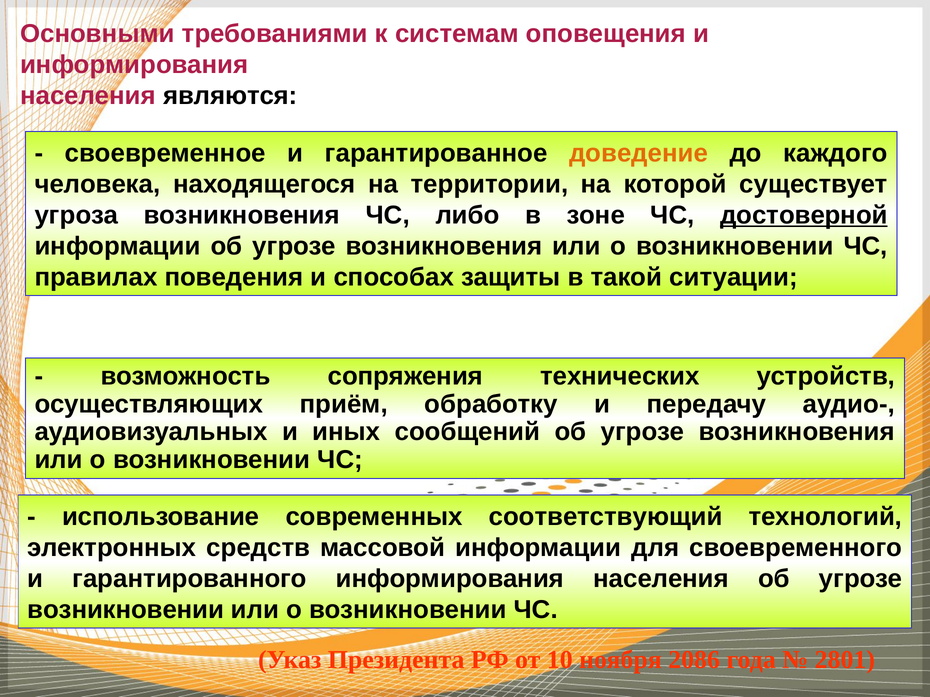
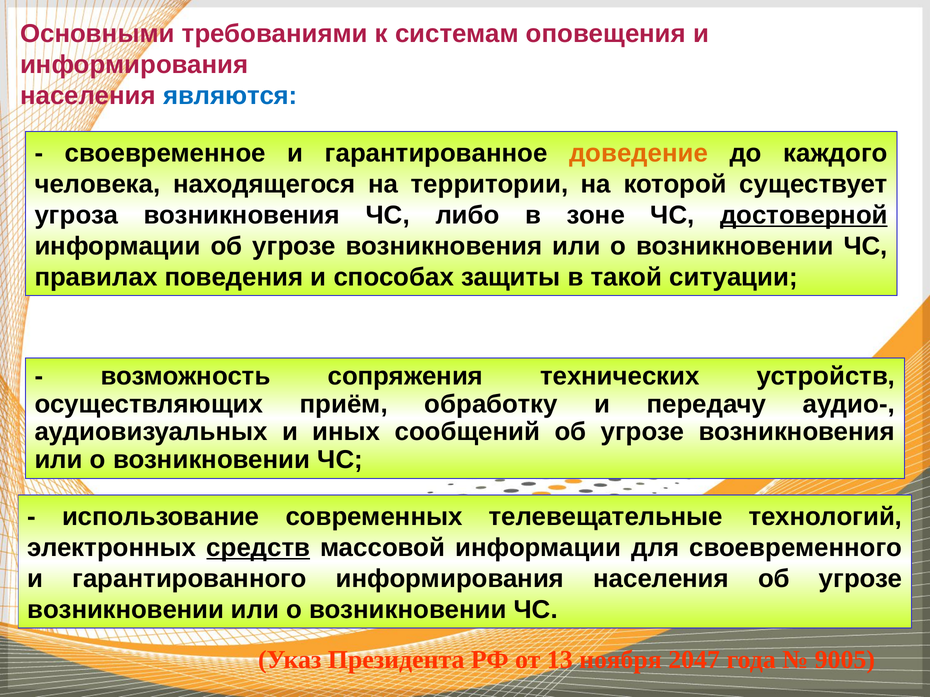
являются colour: black -> blue (230, 96)
соответствующий: соответствующий -> телевещательные (606, 517)
средств underline: none -> present (258, 548)
10: 10 -> 13 (560, 660)
2086: 2086 -> 2047 (694, 660)
2801: 2801 -> 9005 (845, 660)
